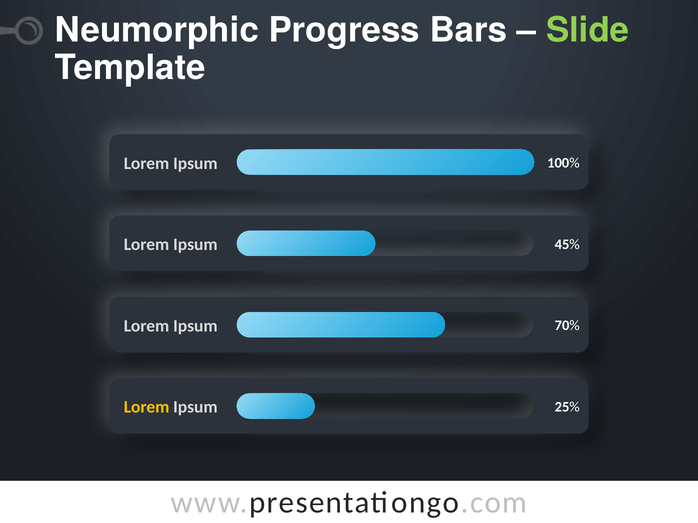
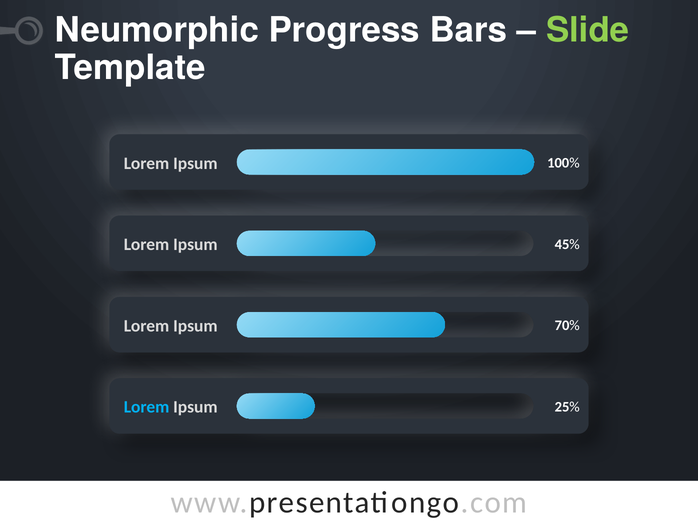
Lorem colour: yellow -> light blue (147, 408)
